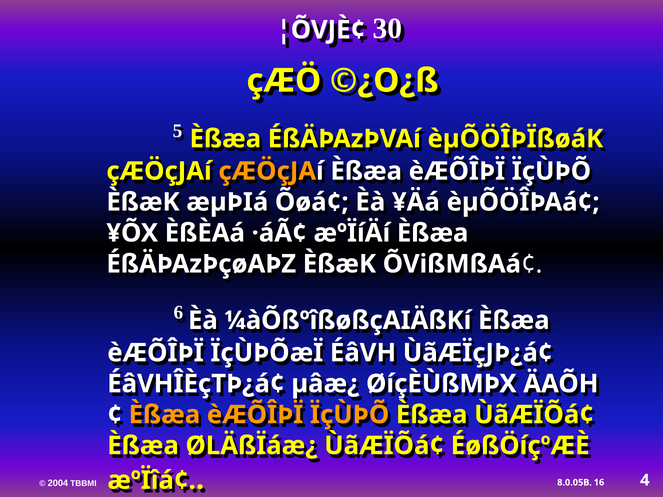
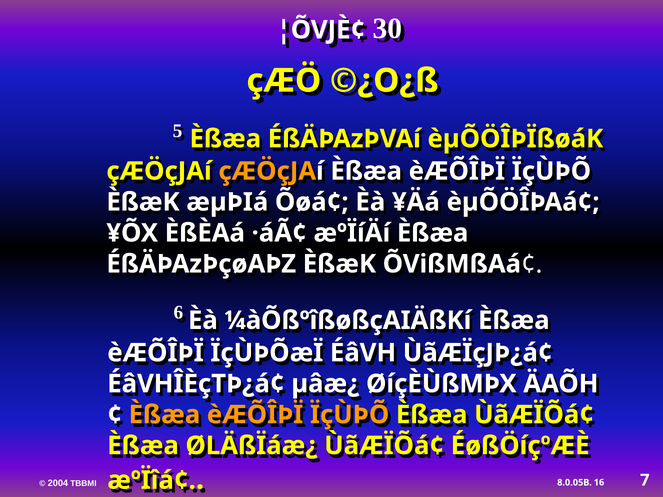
4: 4 -> 7 (645, 480)
